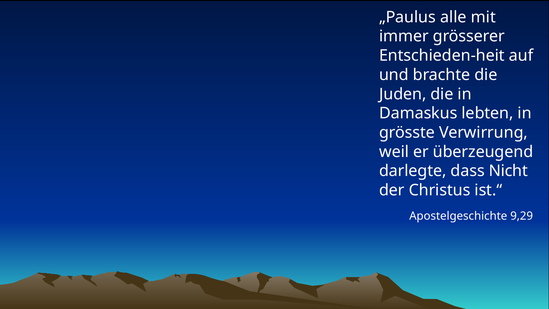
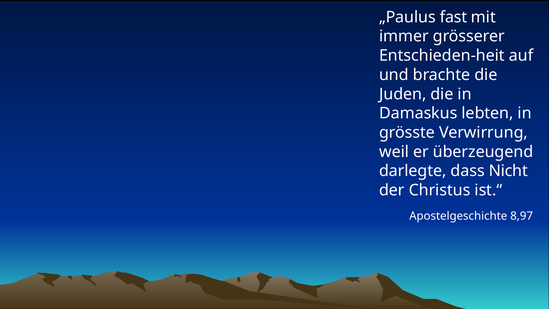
alle: alle -> fast (453, 17)
9,29: 9,29 -> 8,97 (522, 216)
